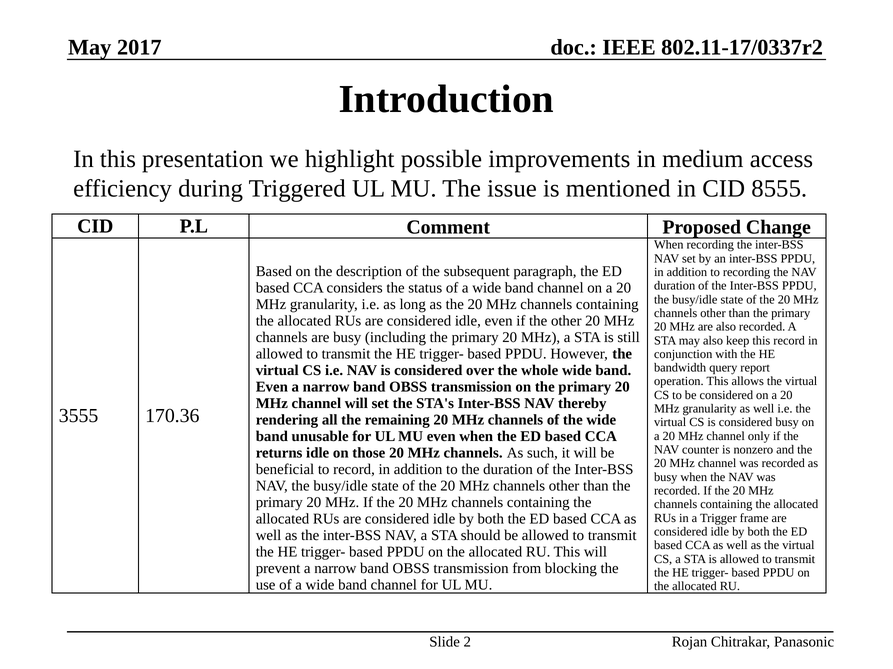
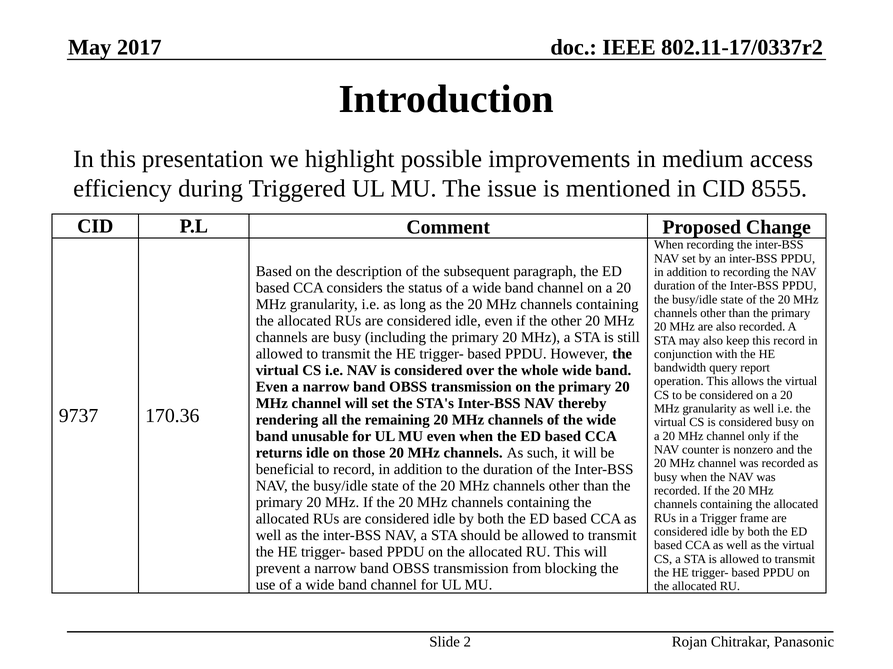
3555: 3555 -> 9737 (79, 416)
